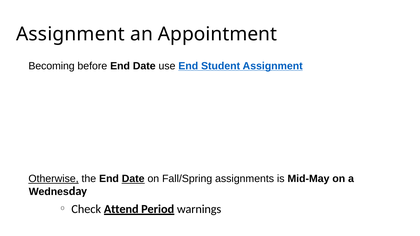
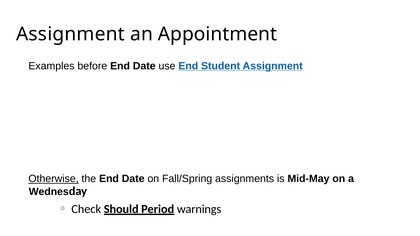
Becoming: Becoming -> Examples (52, 66)
Date underline: present -> none (133, 179)
Attend: Attend -> Should (121, 209)
